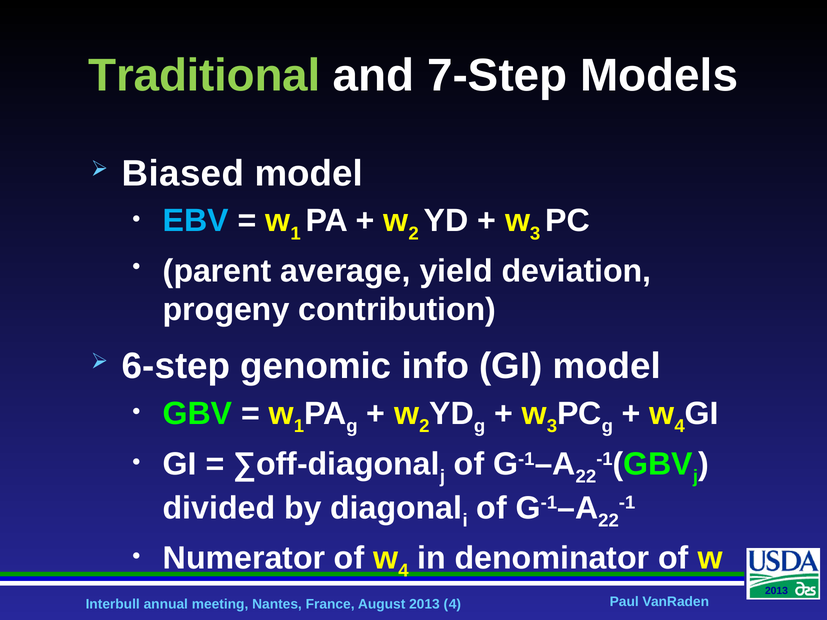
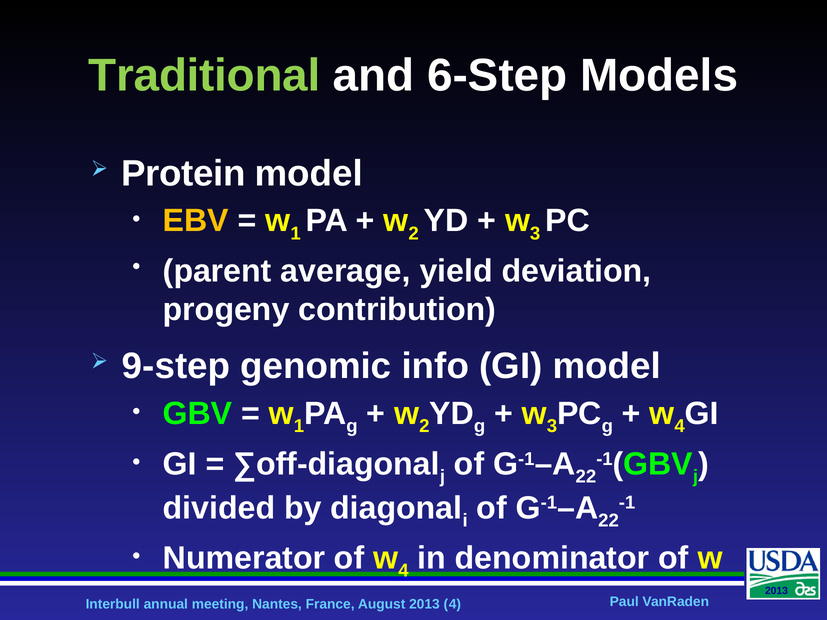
7-Step: 7-Step -> 6-Step (497, 76)
Biased: Biased -> Protein (183, 173)
EBV colour: light blue -> yellow (196, 221)
6-step: 6-step -> 9-step (176, 366)
